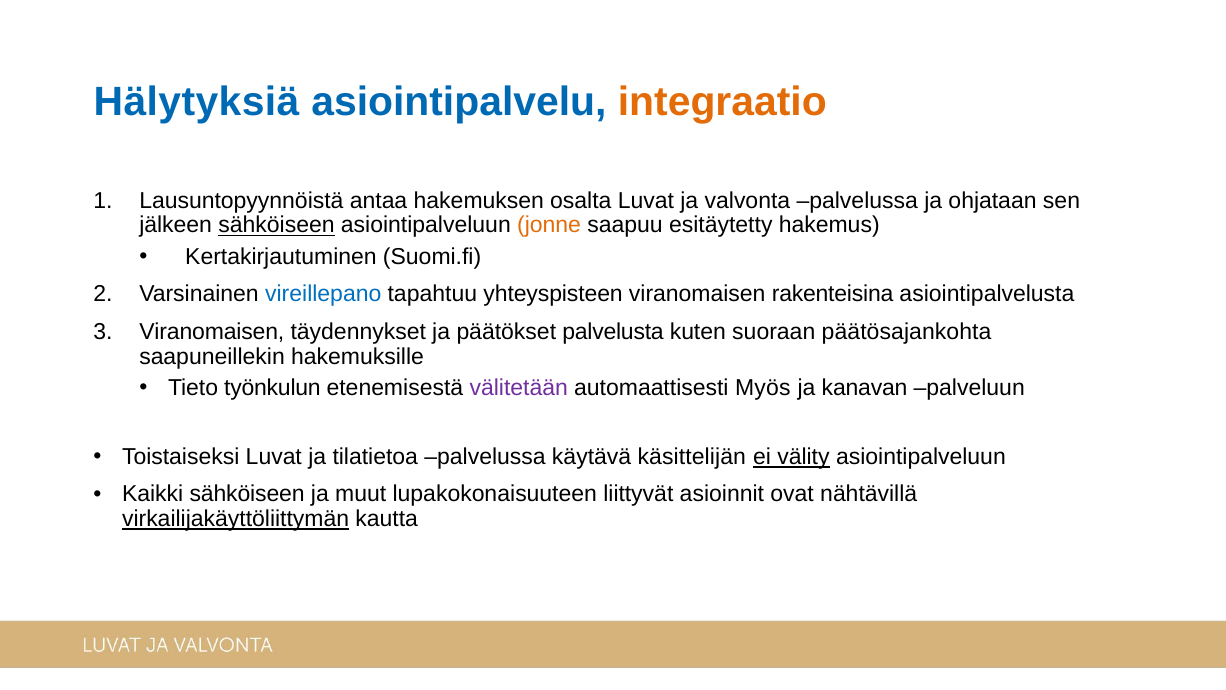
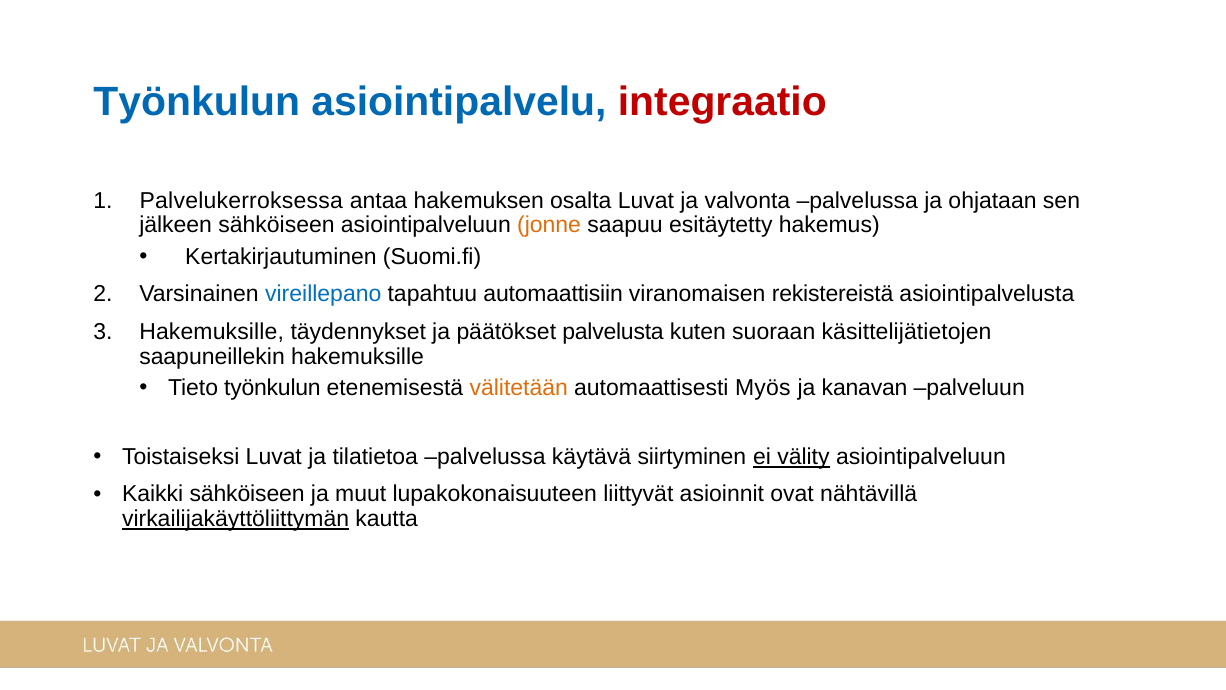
Hälytyksiä: Hälytyksiä -> Työnkulun (197, 102)
integraatio colour: orange -> red (722, 102)
Lausuntopyynnöistä: Lausuntopyynnöistä -> Palvelukerroksessa (241, 200)
sähköiseen underline: present -> none (277, 225)
yhteyspisteen: yhteyspisteen -> automaattisiin (553, 294)
rakenteisina: rakenteisina -> rekistereistä (833, 294)
Viranomaisen: Viranomaisen -> Hakemuksille (212, 332)
päätösajankohta: päätösajankohta -> käsittelijätietojen (907, 332)
välitetään colour: purple -> orange (519, 388)
käsittelijän: käsittelijän -> siirtyminen (692, 456)
